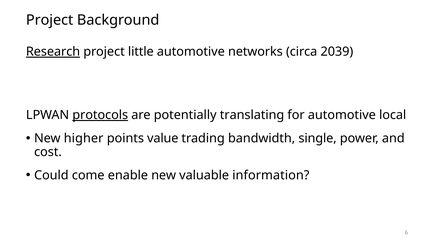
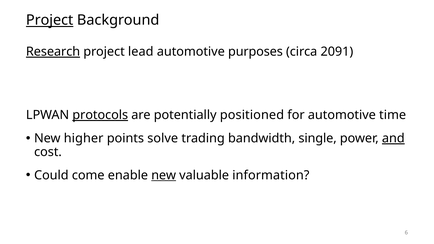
Project underline: none -> present (50, 20)
little: little -> lead (141, 52)
networks: networks -> purposes (255, 52)
2039: 2039 -> 2091 (337, 52)
translating: translating -> positioned (252, 115)
local: local -> time (393, 115)
value: value -> solve (163, 138)
and underline: none -> present (393, 138)
new underline: none -> present (164, 175)
